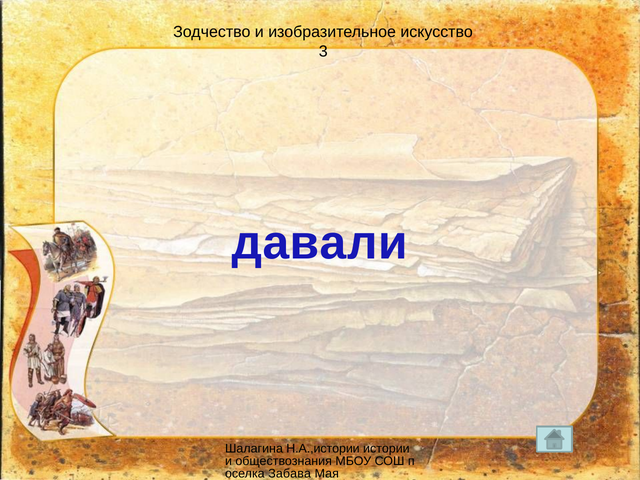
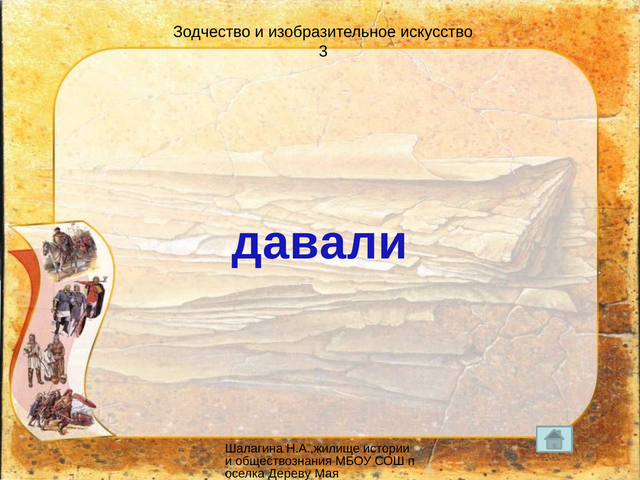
Н.А.,истории: Н.А.,истории -> Н.А.,жилище (323, 449)
Забава: Забава -> Дереву (290, 474)
